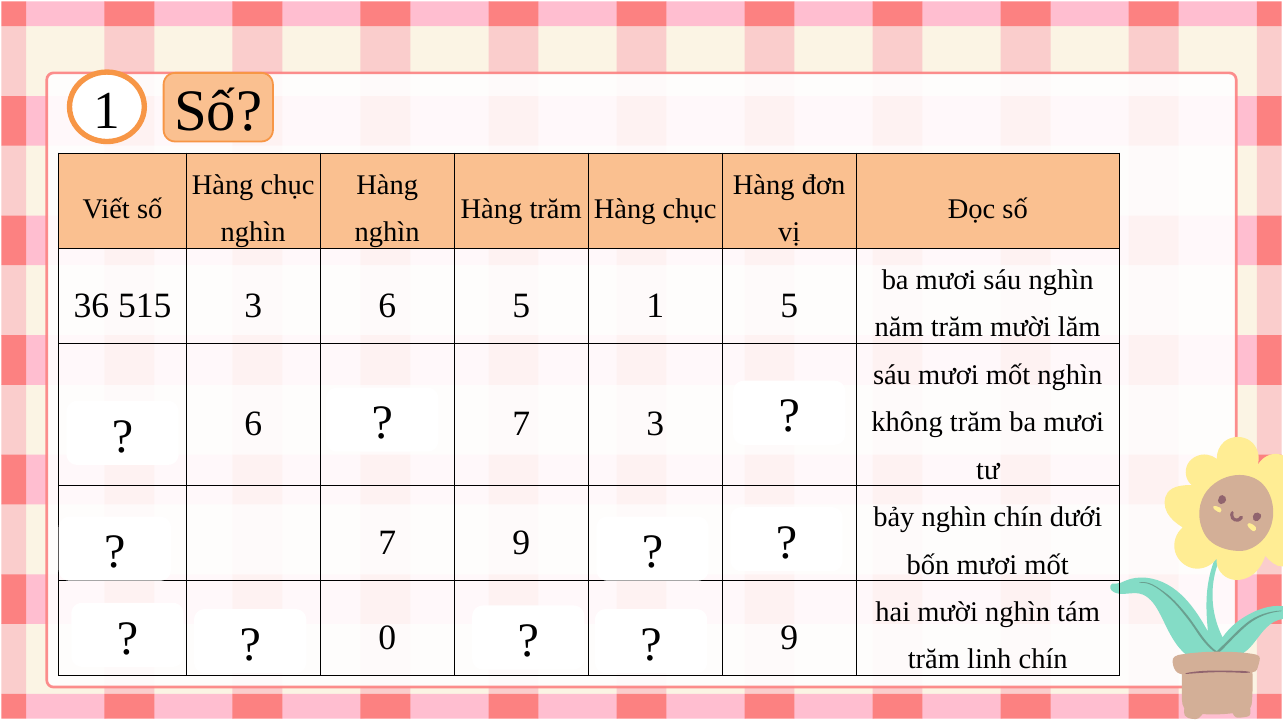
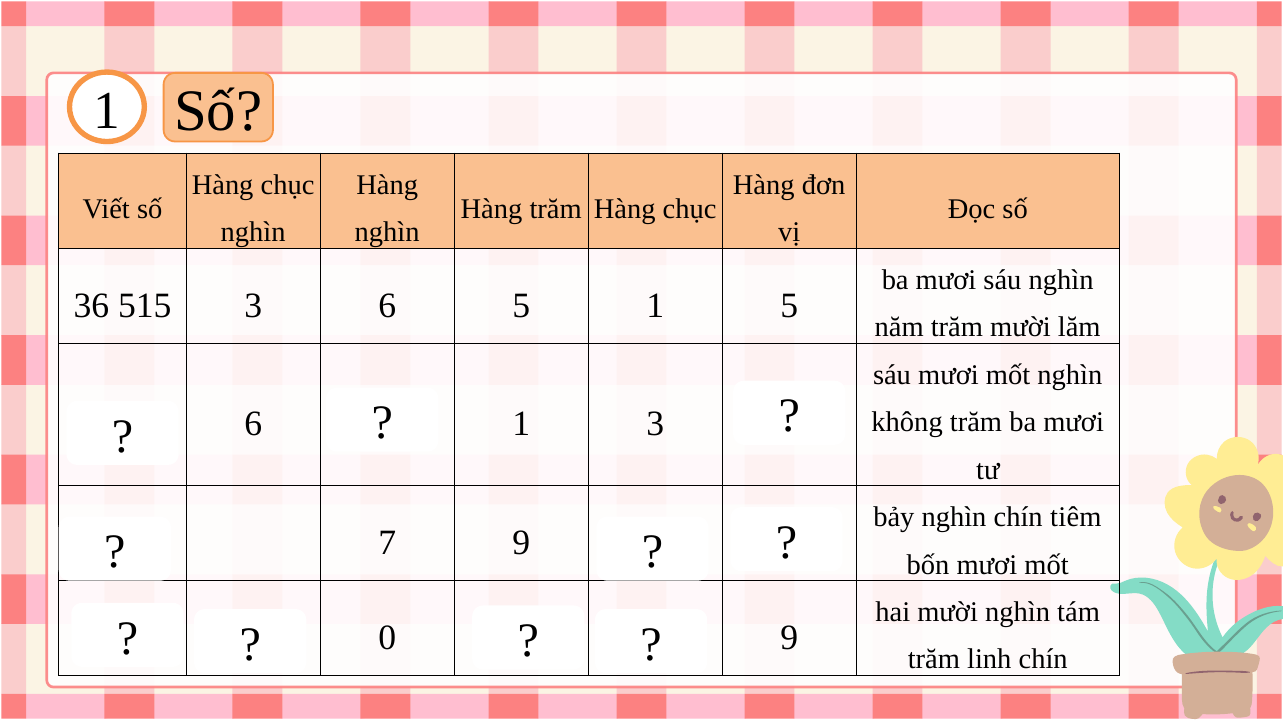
7: 7 -> 1 (521, 425)
dưới: dưới -> tiêm (1076, 518)
